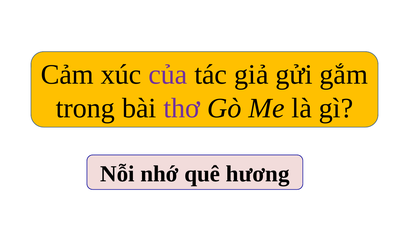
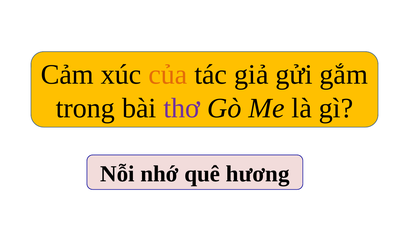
của colour: purple -> orange (168, 74)
